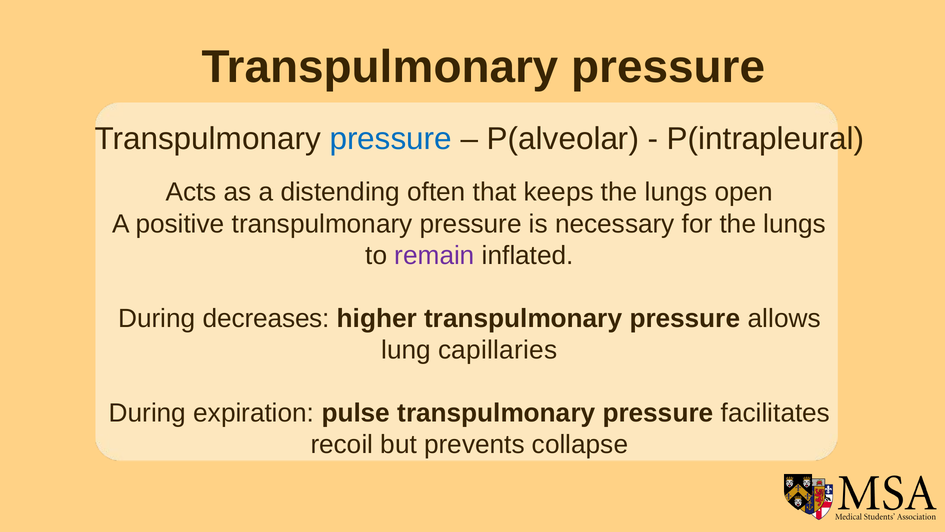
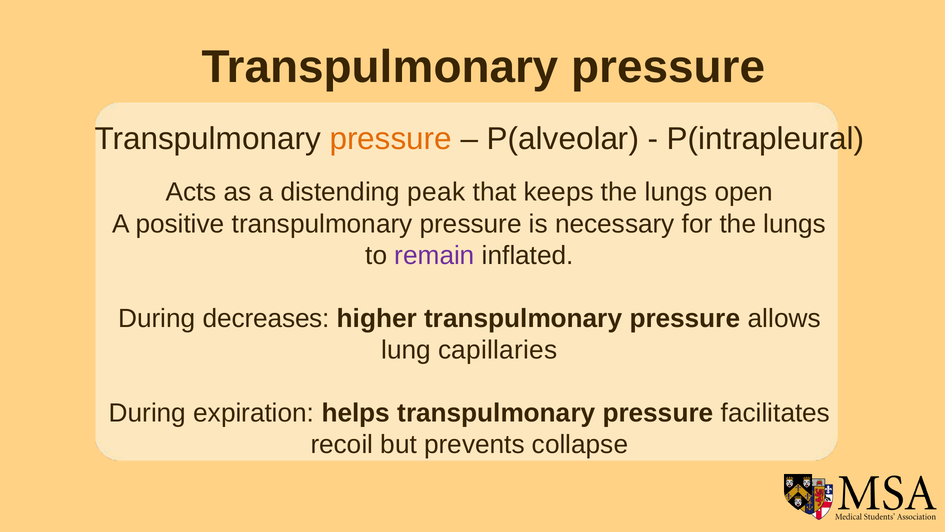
pressure colour: blue -> orange (391, 139)
often: often -> peak (436, 192)
pulse: pulse -> helps (356, 413)
